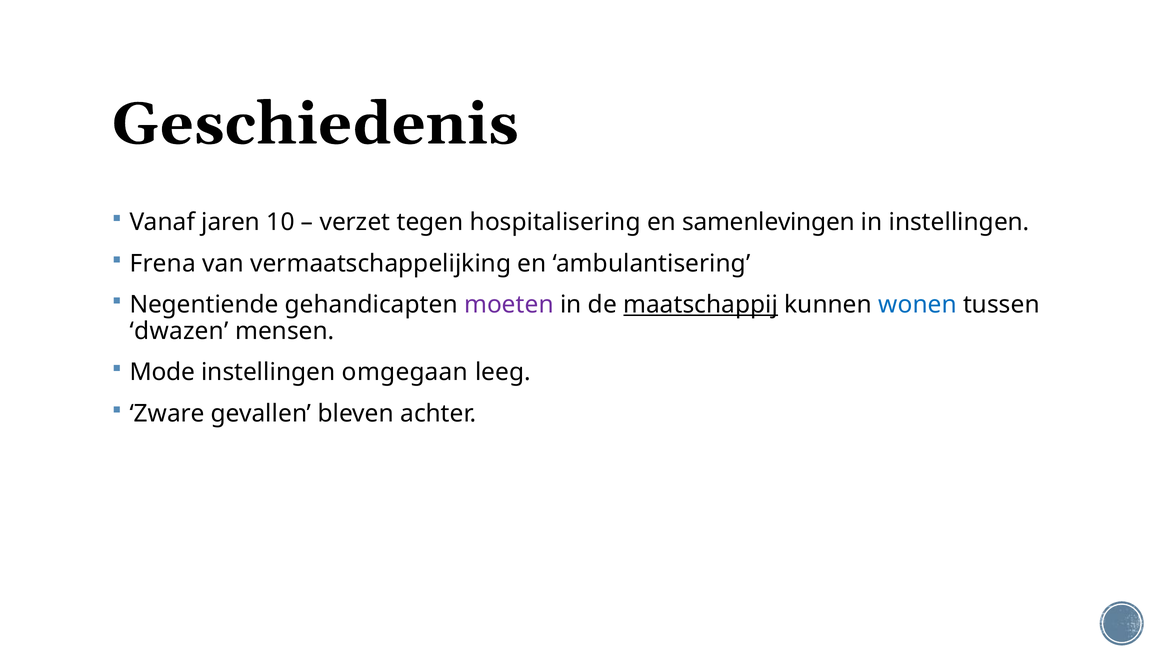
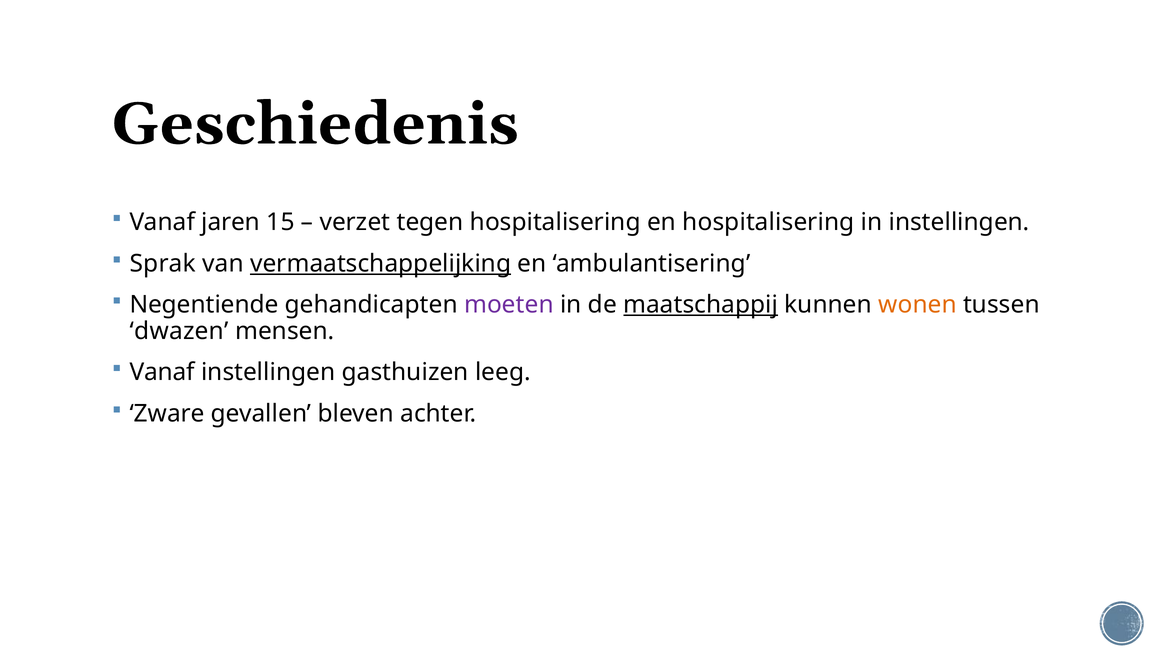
10: 10 -> 15 (281, 222)
en samenlevingen: samenlevingen -> hospitalisering (768, 222)
Frena: Frena -> Sprak (163, 263)
vermaatschappelijking underline: none -> present (381, 263)
wonen colour: blue -> orange (918, 304)
Mode: Mode -> Vanaf (162, 372)
omgegaan: omgegaan -> gasthuizen (405, 372)
